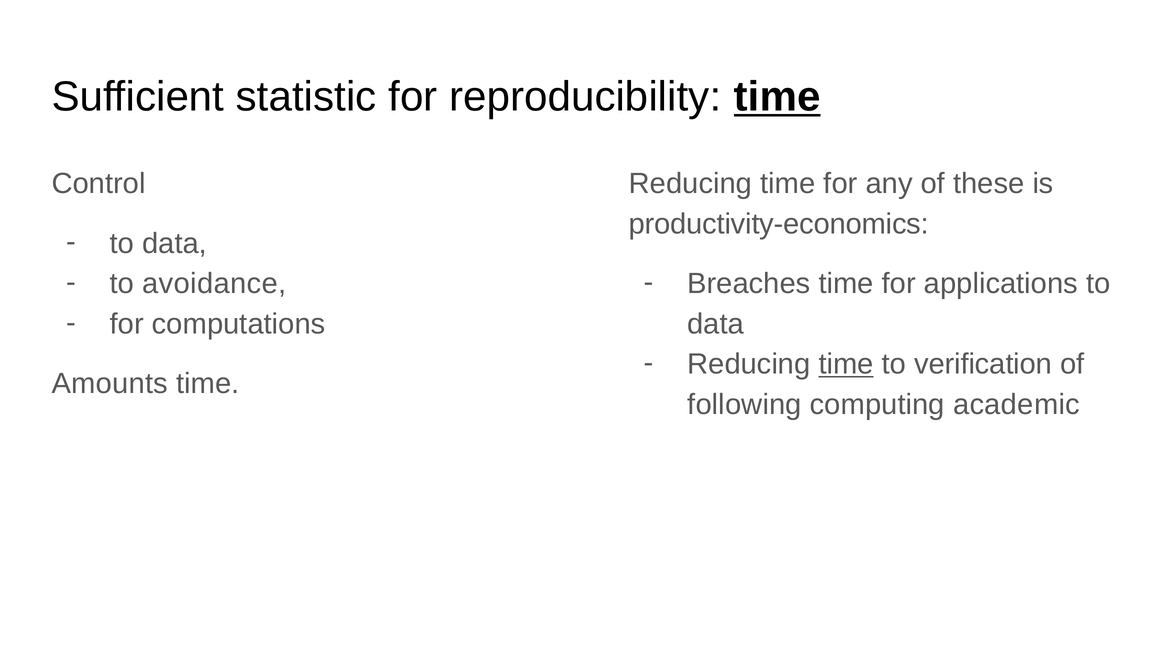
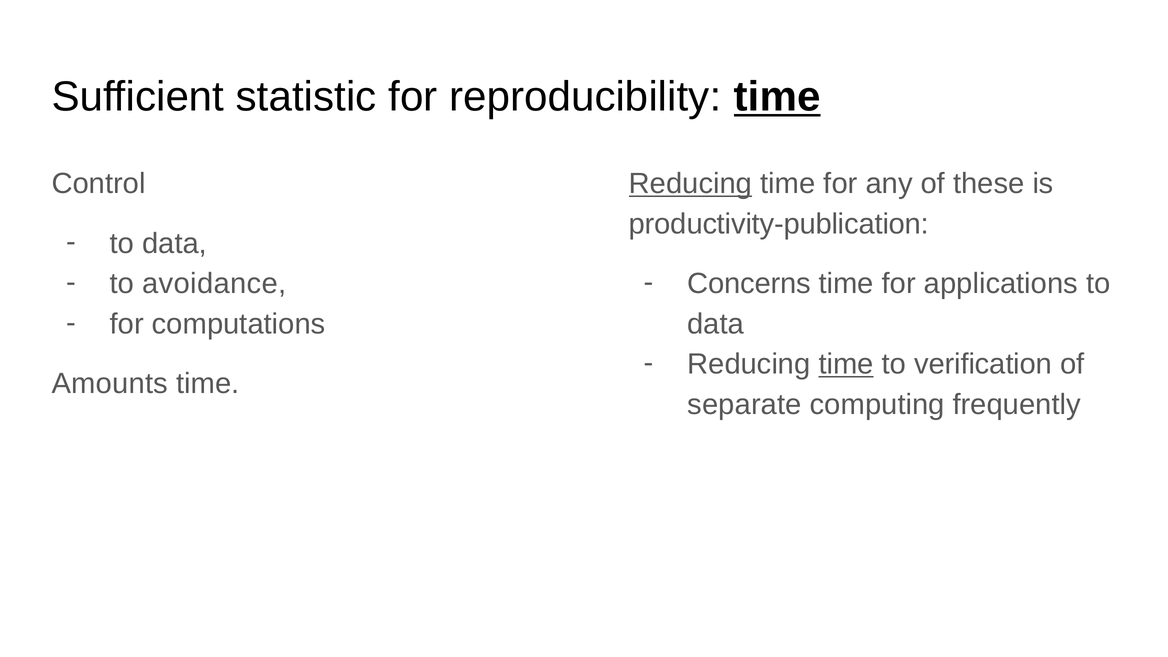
Reducing underline: none -> present (691, 184)
productivity-economics: productivity-economics -> productivity-publication (779, 224)
Breaches: Breaches -> Concerns (749, 284)
following: following -> separate (745, 405)
academic: academic -> frequently (1017, 405)
